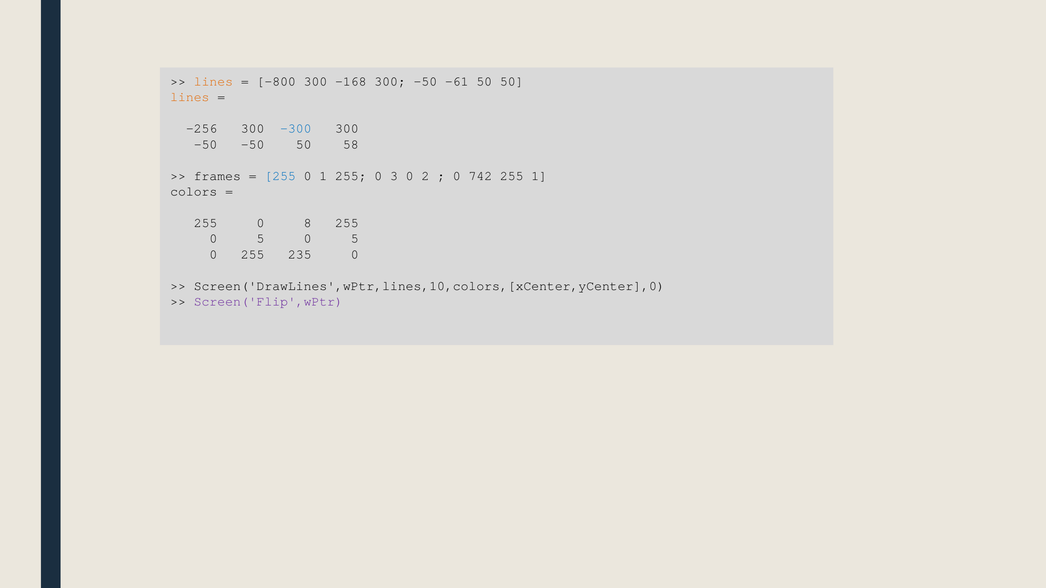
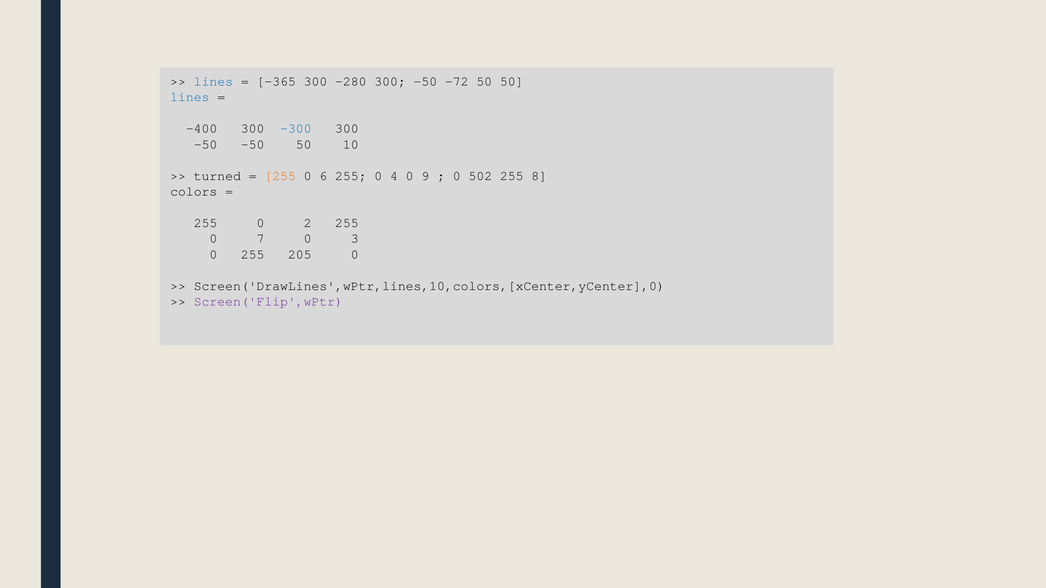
lines colour: orange -> blue (213, 82)
-800: -800 -> -365 (276, 82)
-168: -168 -> -280 (351, 82)
-61: -61 -> -72 (457, 82)
lines colour: orange -> blue (190, 97)
-256: -256 -> -400 (202, 129)
58: 58 -> 10 (351, 144)
frames: frames -> turned (217, 176)
255 colour: blue -> orange (280, 176)
0 1: 1 -> 6 (323, 176)
3: 3 -> 4 (394, 176)
2: 2 -> 9 (425, 176)
742: 742 -> 502 (480, 176)
255 1: 1 -> 8 (539, 176)
8: 8 -> 2 (308, 223)
5: 5 -> 7 (260, 239)
5: 5 -> 3 (355, 239)
235: 235 -> 205 (300, 255)
